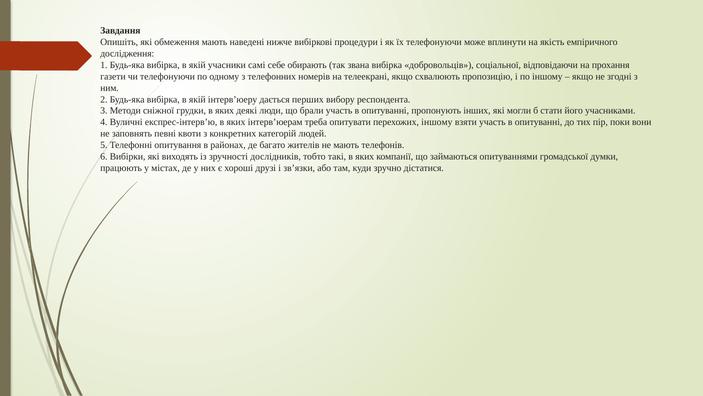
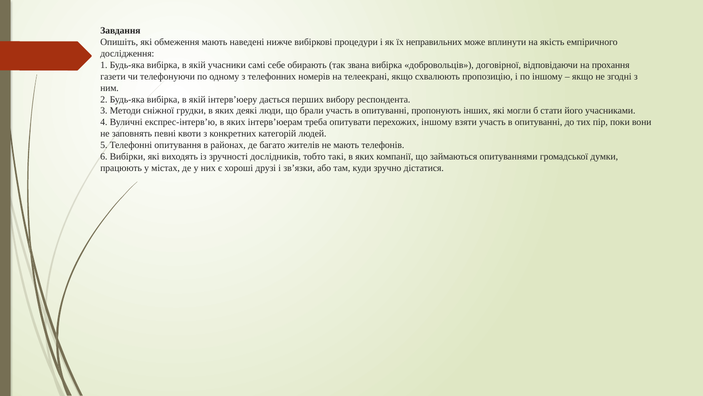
їх телефонуючи: телефонуючи -> неправильних (434, 42)
соціальної: соціальної -> договірної (499, 65)
